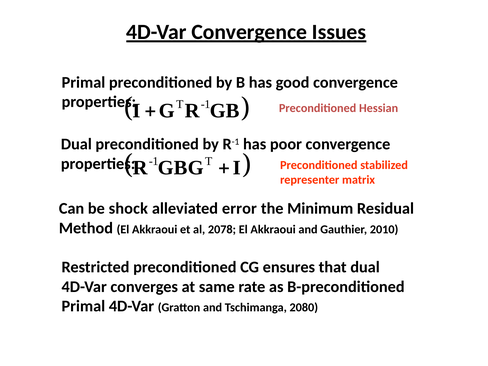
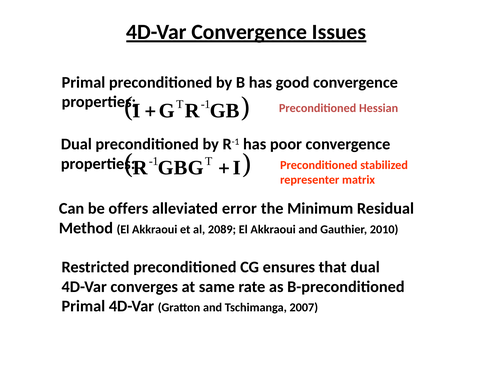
shock: shock -> offers (128, 208)
2078: 2078 -> 2089 (222, 229)
2080: 2080 -> 2007 (304, 308)
